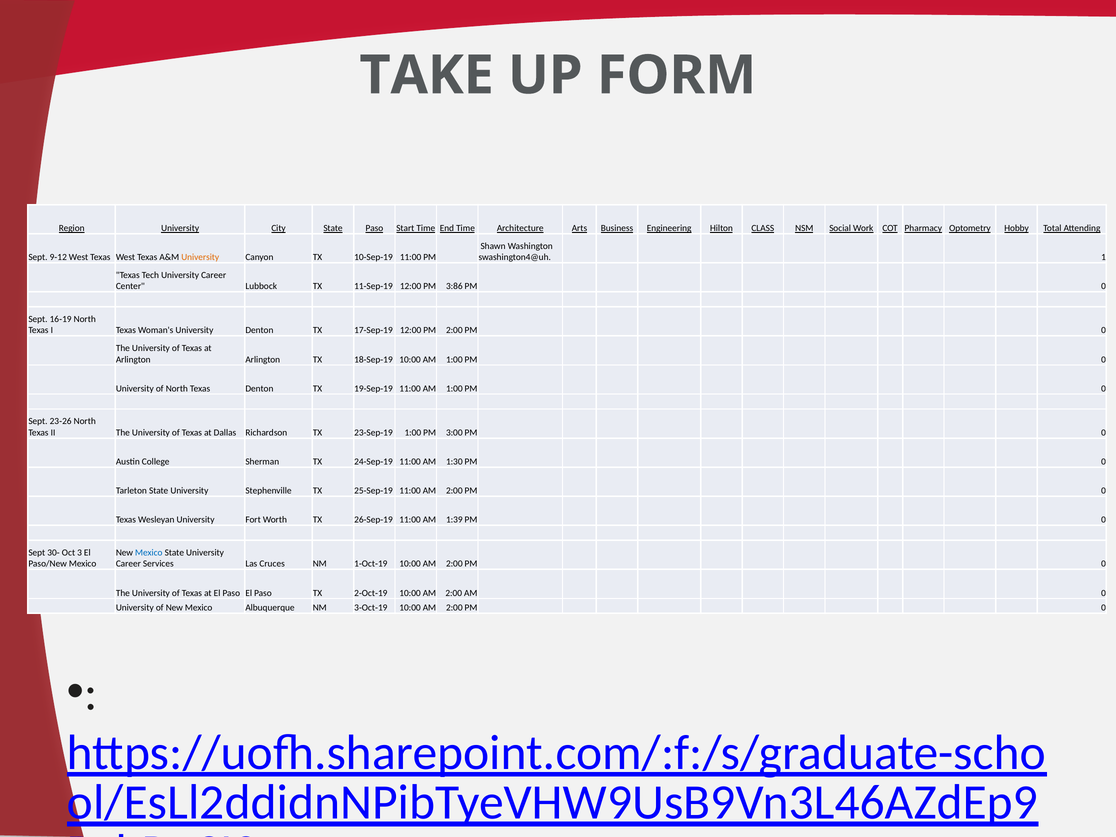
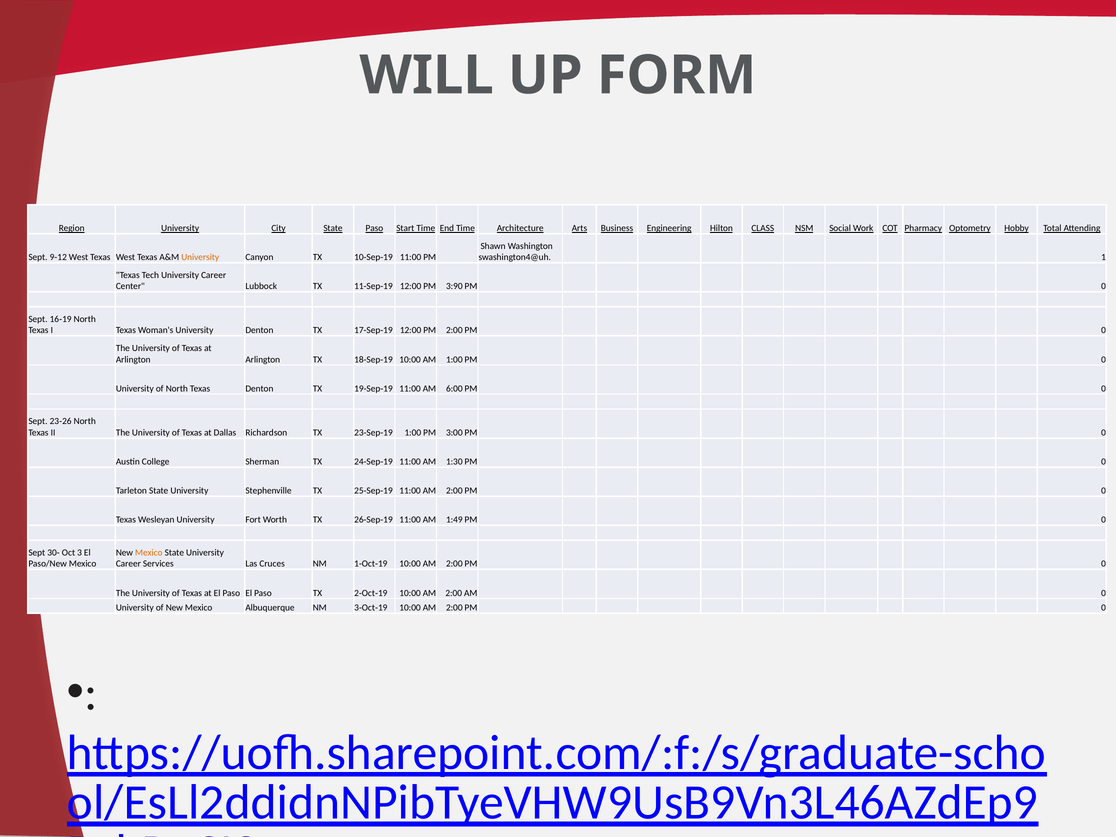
TAKE: TAKE -> WILL (427, 75)
3:86: 3:86 -> 3:90 (454, 286)
11:00 AM 1:00: 1:00 -> 6:00 (454, 389)
1:39: 1:39 -> 1:49 (454, 520)
Mexico colour: blue -> orange (149, 553)
